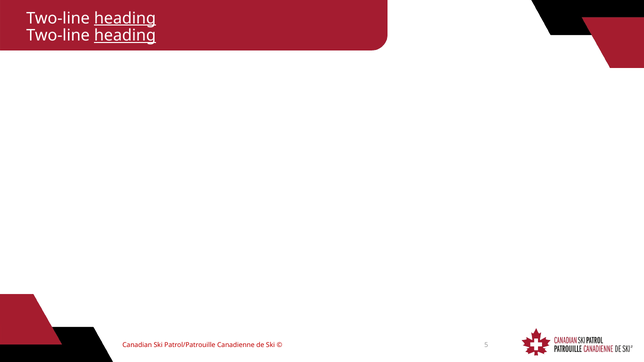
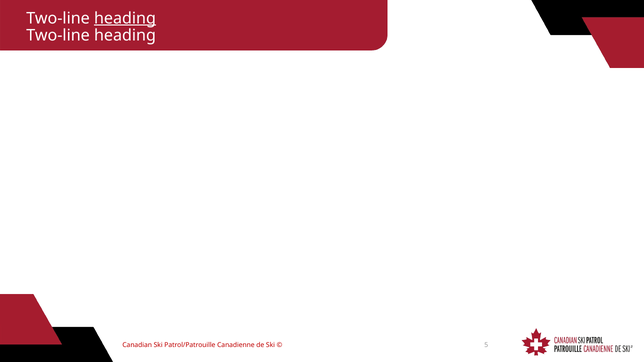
heading underline: present -> none (125, 36)
